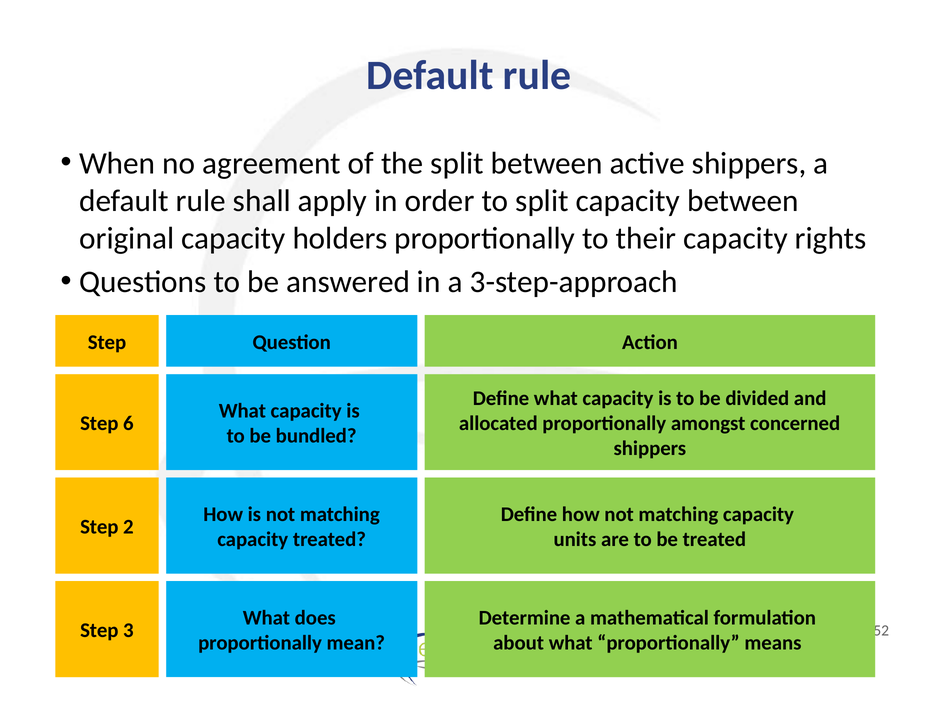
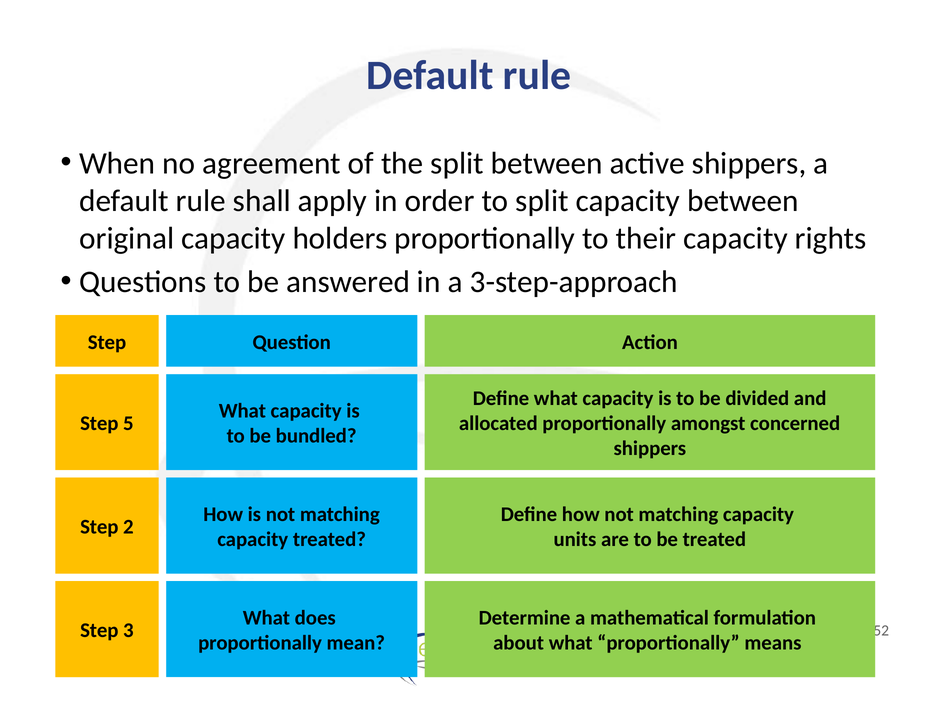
6: 6 -> 5 (128, 423)
